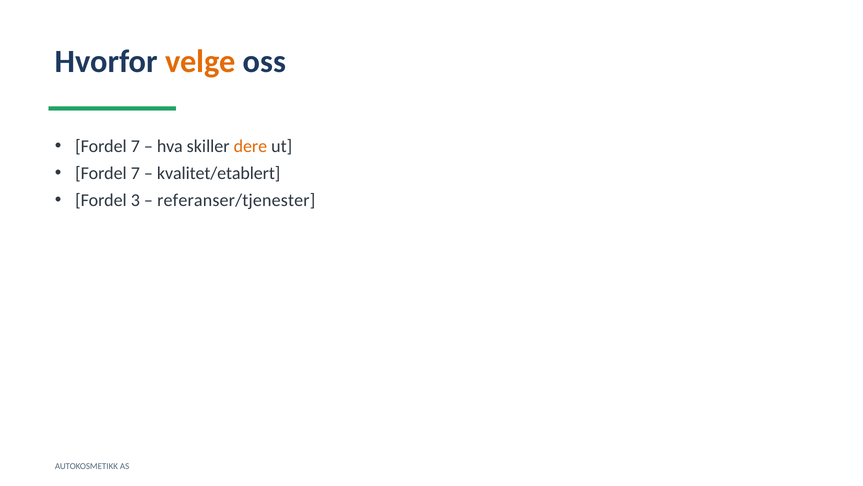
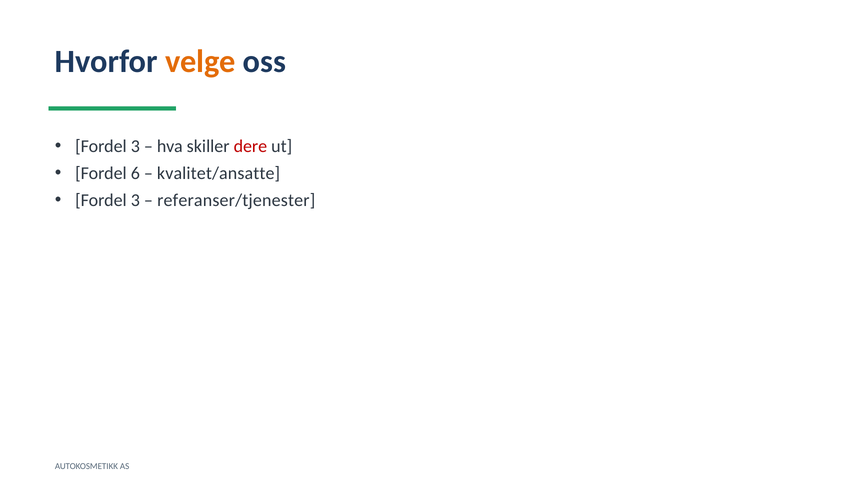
7: 7 -> 3 (135, 146)
dere colour: orange -> red (250, 146)
7: 7 -> 6 (135, 173)
kvalitet/etablert: kvalitet/etablert -> kvalitet/ansatte (219, 173)
